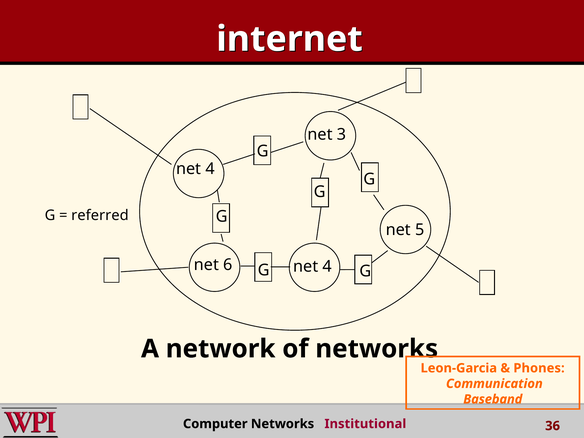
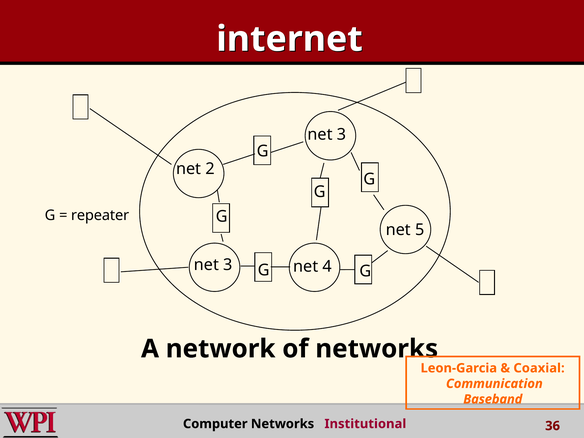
4: 4 -> 2 (210, 169)
referred: referred -> repeater (100, 215)
6: 6 -> 3 (228, 265)
Phones: Phones -> Coaxial (539, 368)
